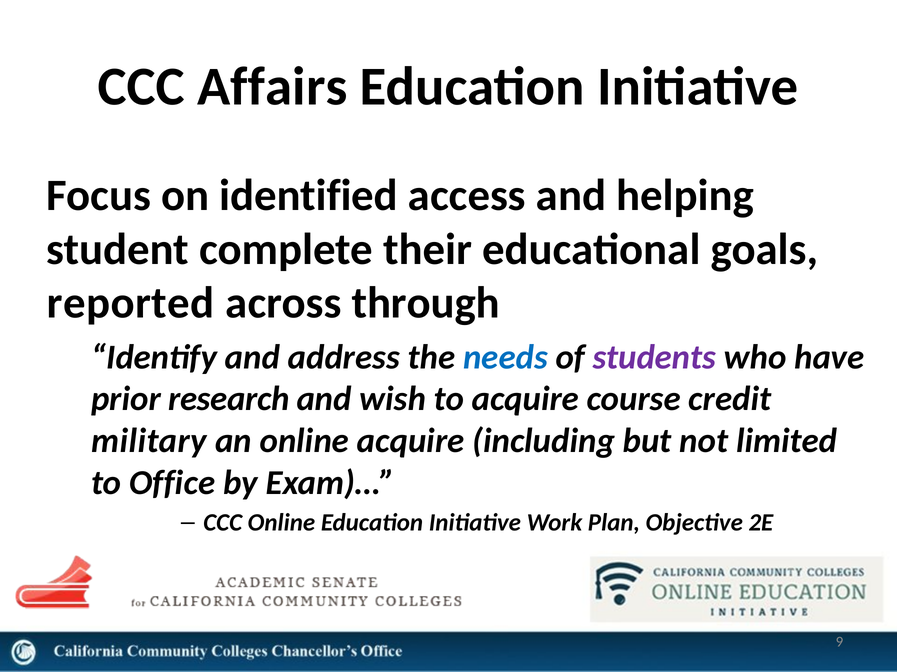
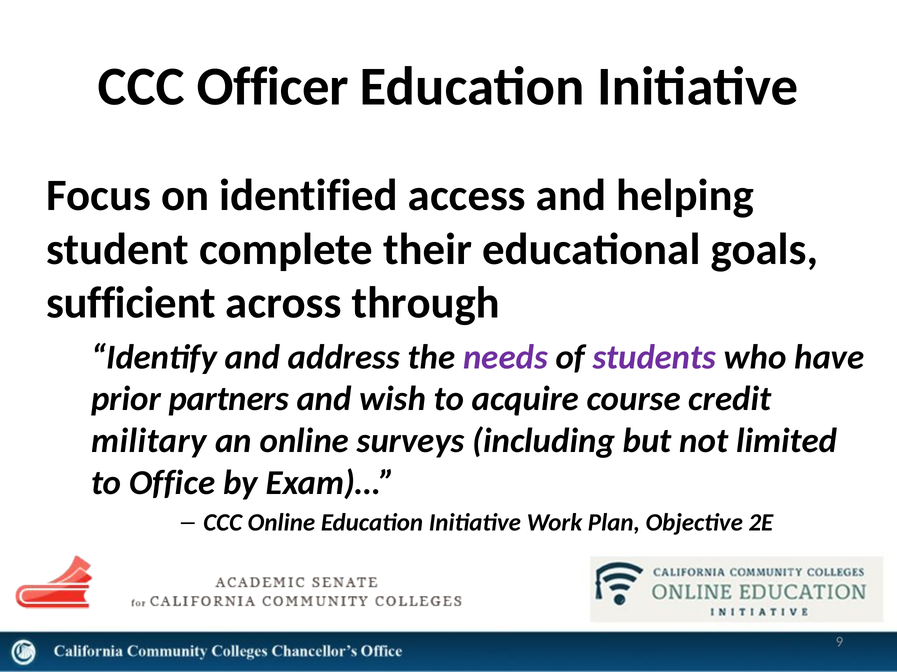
Affairs: Affairs -> Officer (273, 87)
reported: reported -> sufficient (131, 303)
needs colour: blue -> purple (505, 357)
research: research -> partners (229, 399)
online acquire: acquire -> surveys (411, 441)
